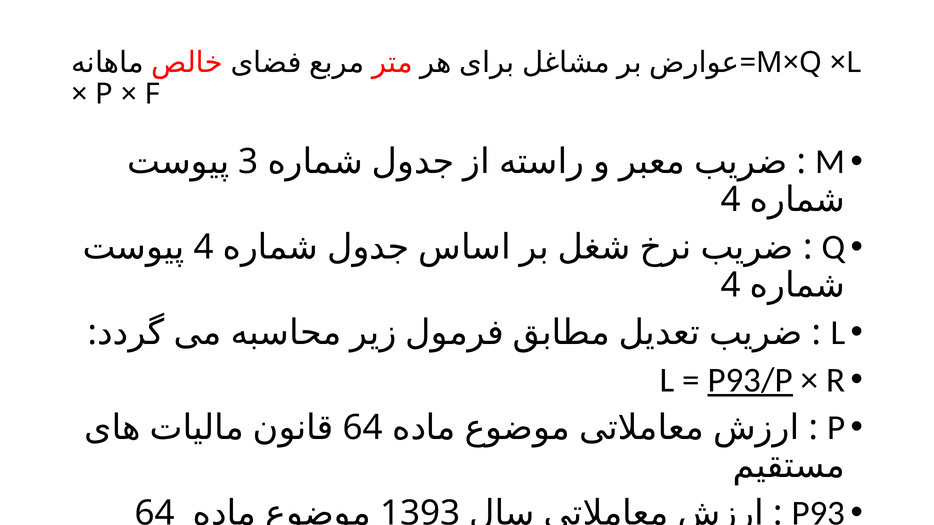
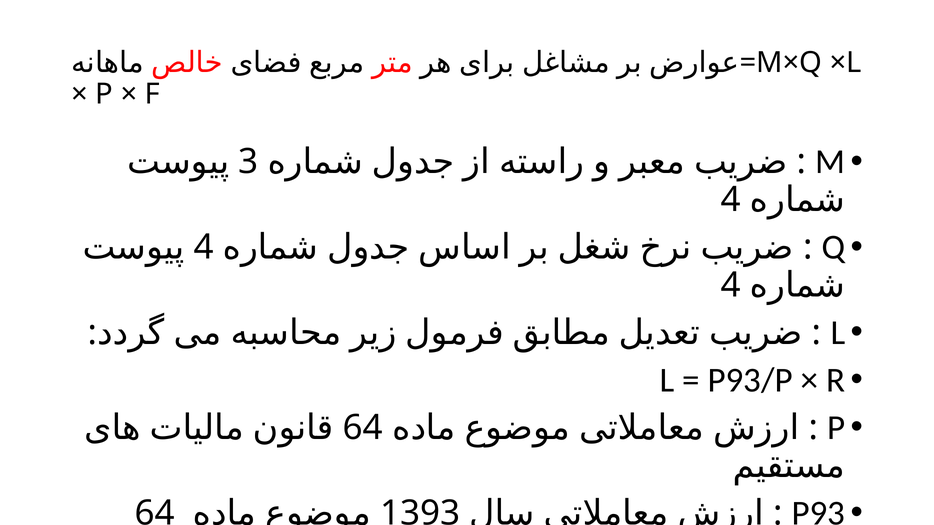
P93/P underline: present -> none (750, 380)
